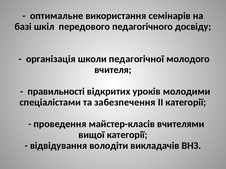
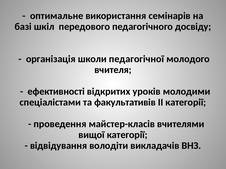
правильності: правильності -> ефективності (56, 92)
забезпечення: забезпечення -> факультативів (125, 103)
